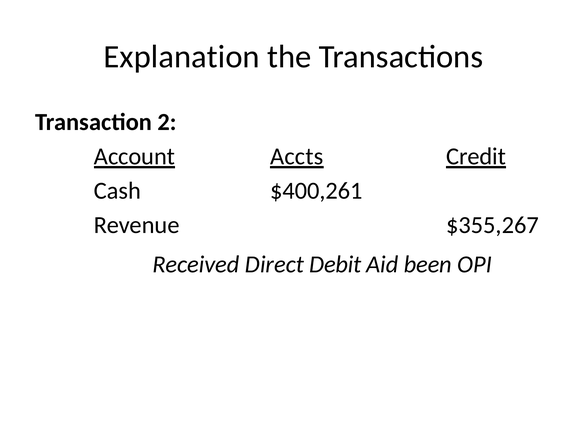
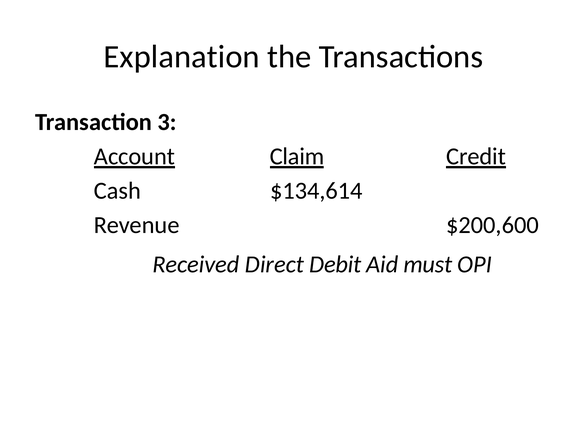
2: 2 -> 3 (167, 122)
Accts: Accts -> Claim (297, 156)
$400,261: $400,261 -> $134,614 (316, 191)
$355,267: $355,267 -> $200,600 (492, 225)
been: been -> must (428, 264)
